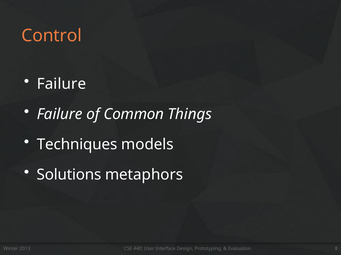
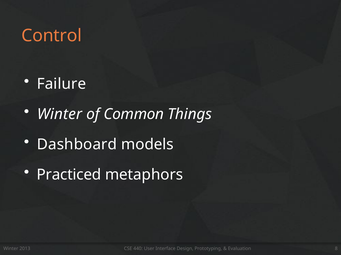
Failure: Failure -> Winter (60, 115)
Techniques: Techniques -> Dashboard (77, 145)
Solutions: Solutions -> Practiced (69, 175)
